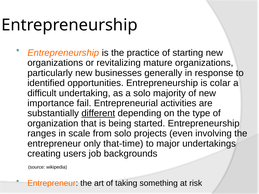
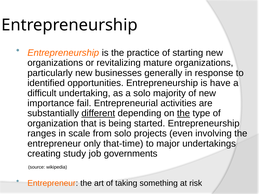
colar: colar -> have (220, 83)
the underline: none -> present (183, 113)
users: users -> study (75, 154)
backgrounds: backgrounds -> governments (131, 154)
